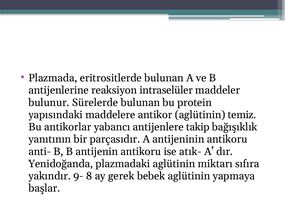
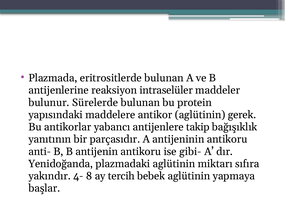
temiz: temiz -> gerek (242, 115)
atık-: atık- -> gibi- (190, 151)
9-: 9- -> 4- (78, 176)
gerek: gerek -> tercih (121, 176)
